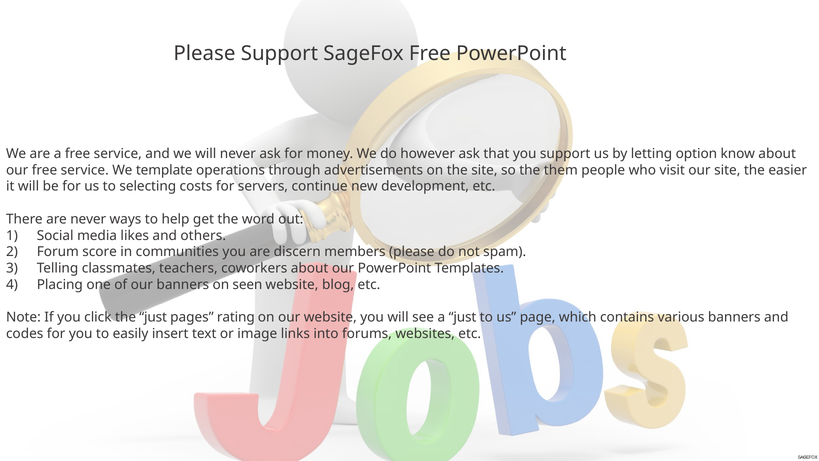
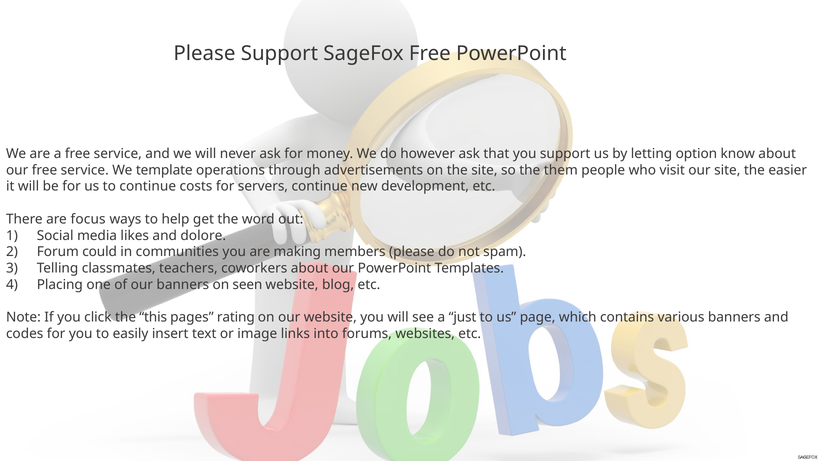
to selecting: selecting -> continue (148, 186)
are never: never -> focus (88, 219)
others: others -> dolore (203, 235)
score: score -> could (100, 252)
discern: discern -> making (297, 252)
the just: just -> this (153, 317)
